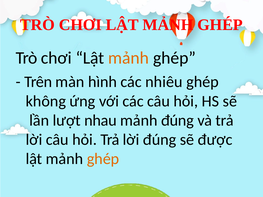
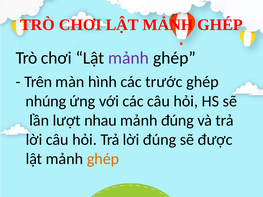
mảnh colour: orange -> purple (129, 58)
nhiêu: nhiêu -> trước (164, 82)
không: không -> nhúng (46, 101)
